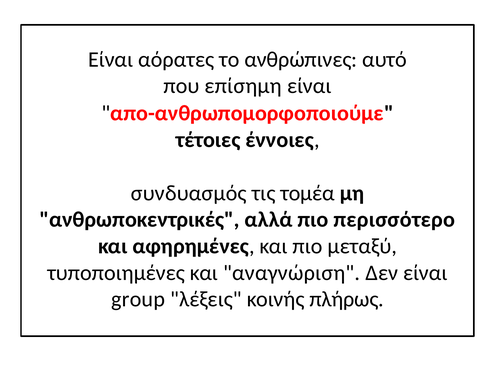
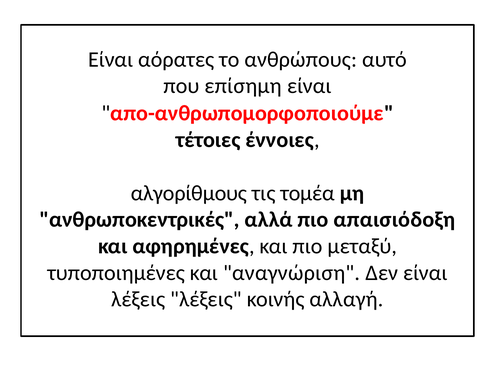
ανθρώπινες: ανθρώπινες -> ανθρώπους (301, 60)
συνδυασμός: συνδυασμός -> αλγορίθμους (189, 193)
περισσότερο: περισσότερο -> απαισιόδοξη (394, 220)
group: group -> λέξεις (138, 300)
πλήρως: πλήρως -> αλλαγή (346, 300)
